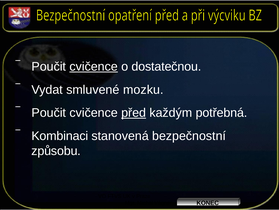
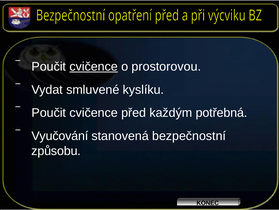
dostatečnou: dostatečnou -> prostorovou (166, 66)
mozku: mozku -> kyslíku (143, 89)
před underline: present -> none (134, 112)
Kombinaci: Kombinaci -> Vyučování (60, 136)
